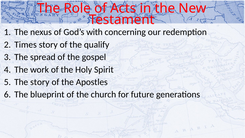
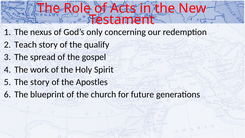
with: with -> only (94, 32)
Times: Times -> Teach (26, 45)
